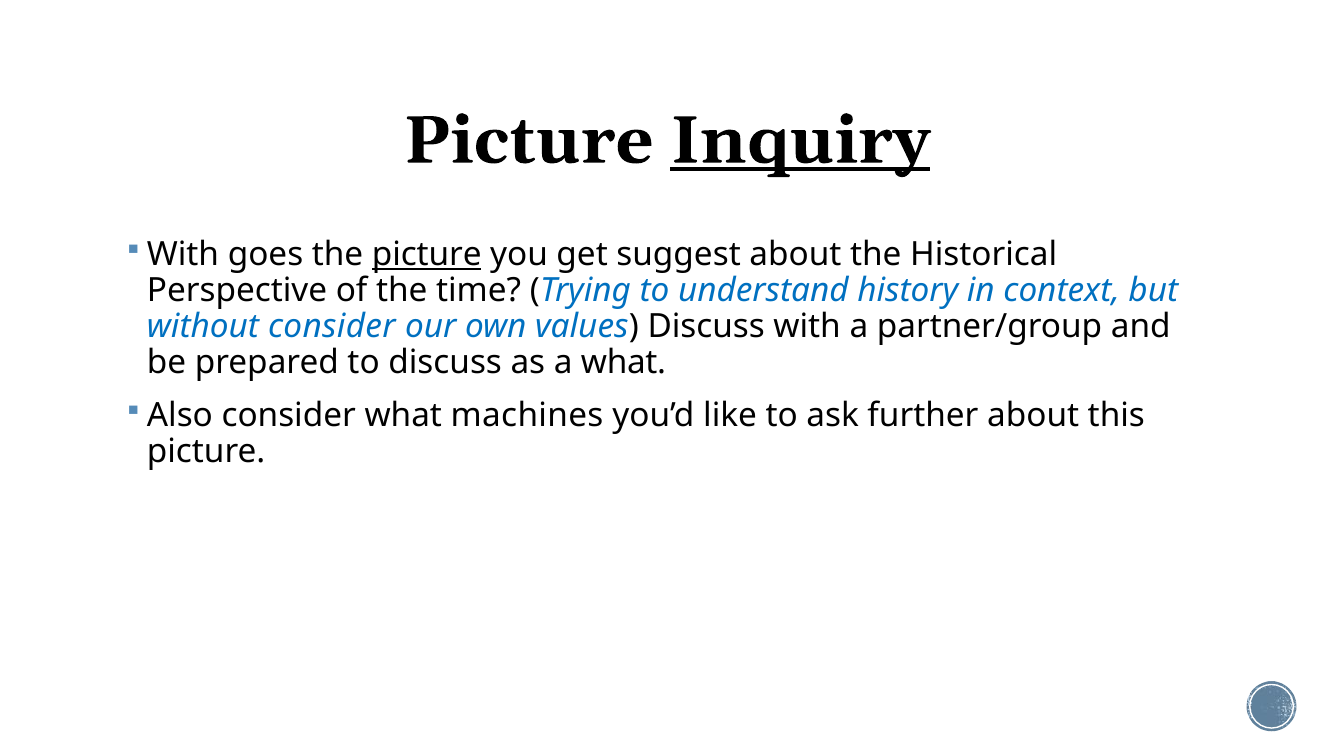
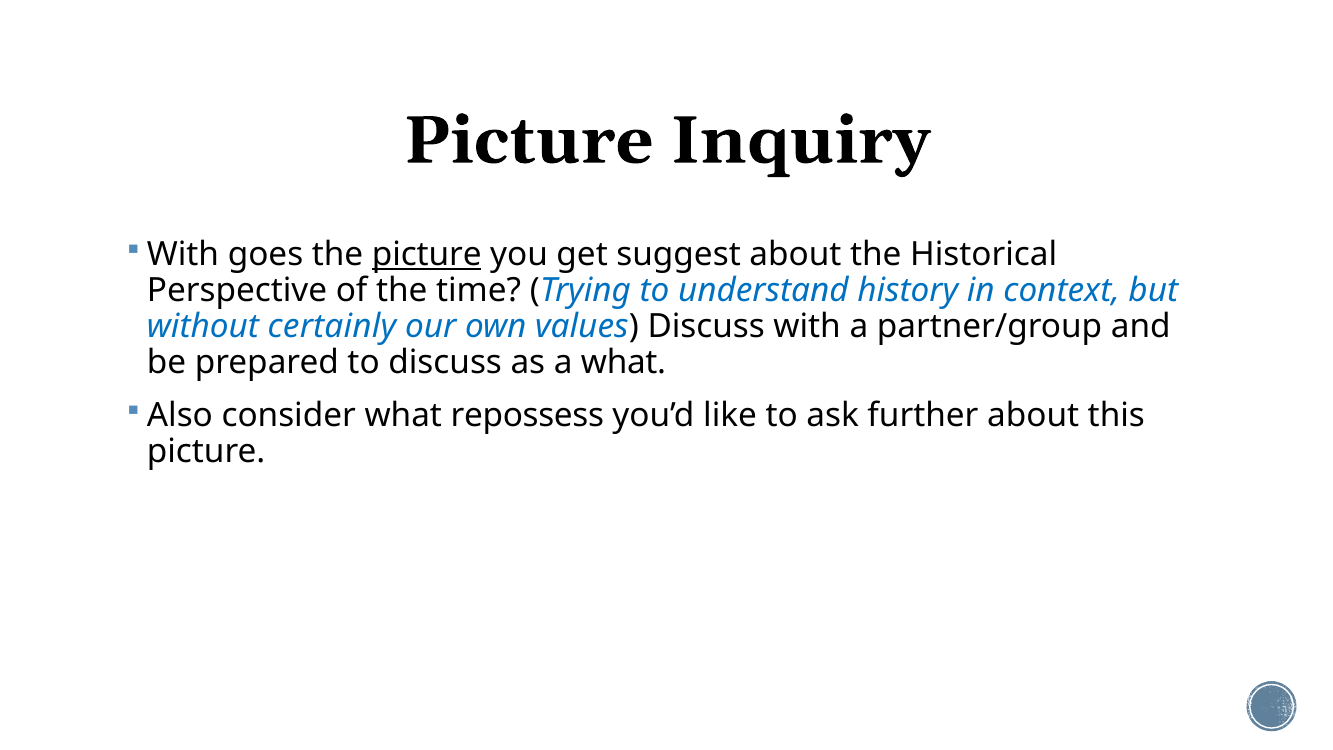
Inquiry underline: present -> none (800, 141)
without consider: consider -> certainly (332, 327)
machines: machines -> repossess (527, 415)
